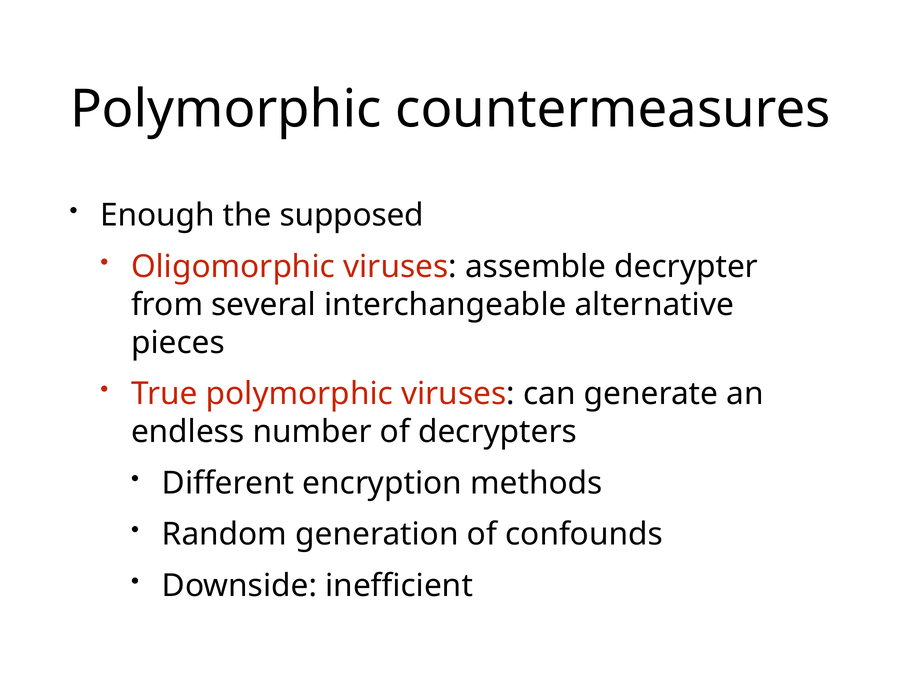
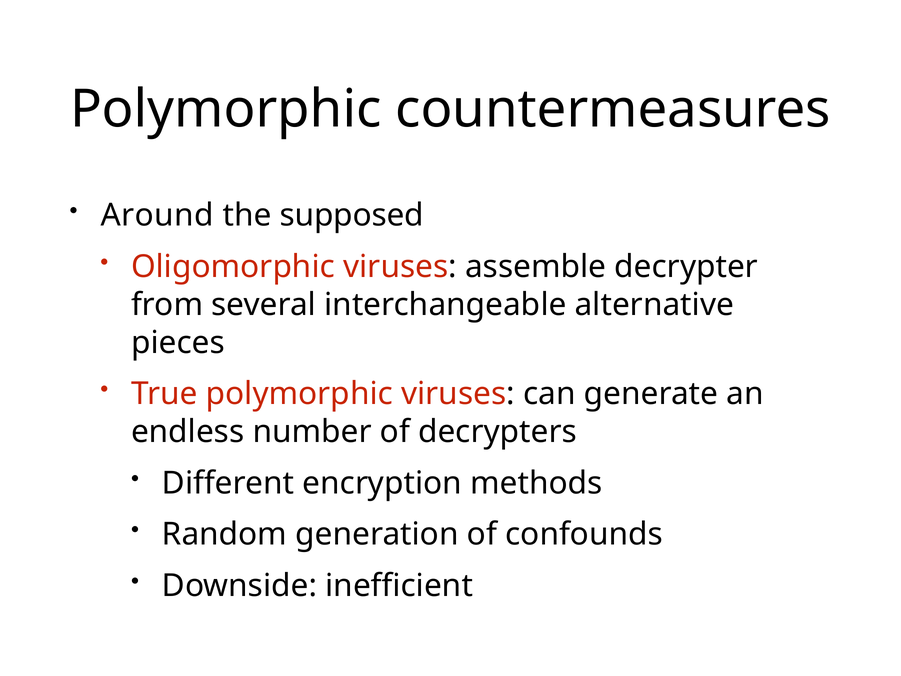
Enough: Enough -> Around (157, 215)
